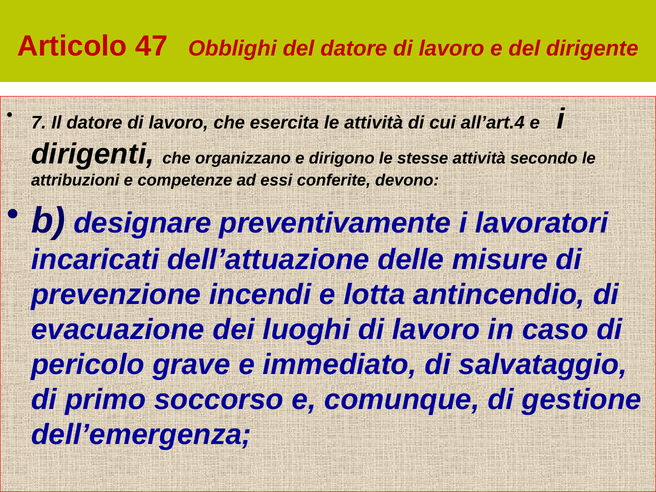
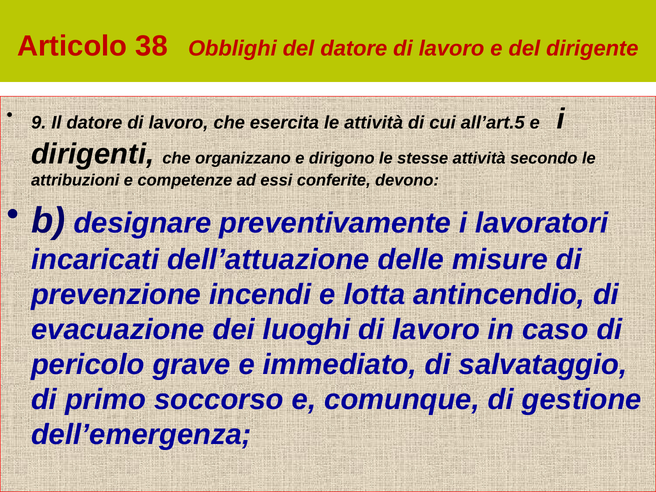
47: 47 -> 38 (151, 46)
7: 7 -> 9 (39, 123)
all’art.4: all’art.4 -> all’art.5 (493, 123)
